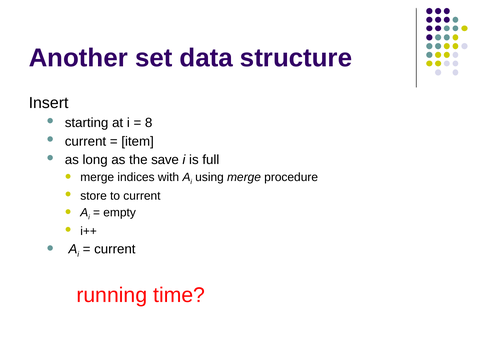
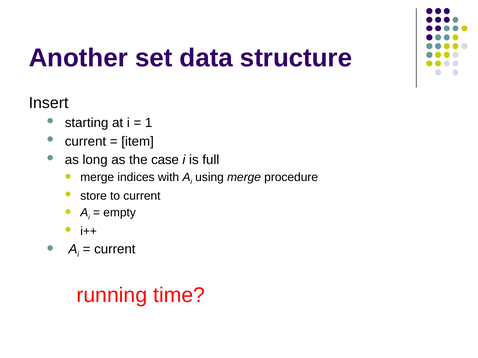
8: 8 -> 1 (149, 123)
save: save -> case (165, 160)
